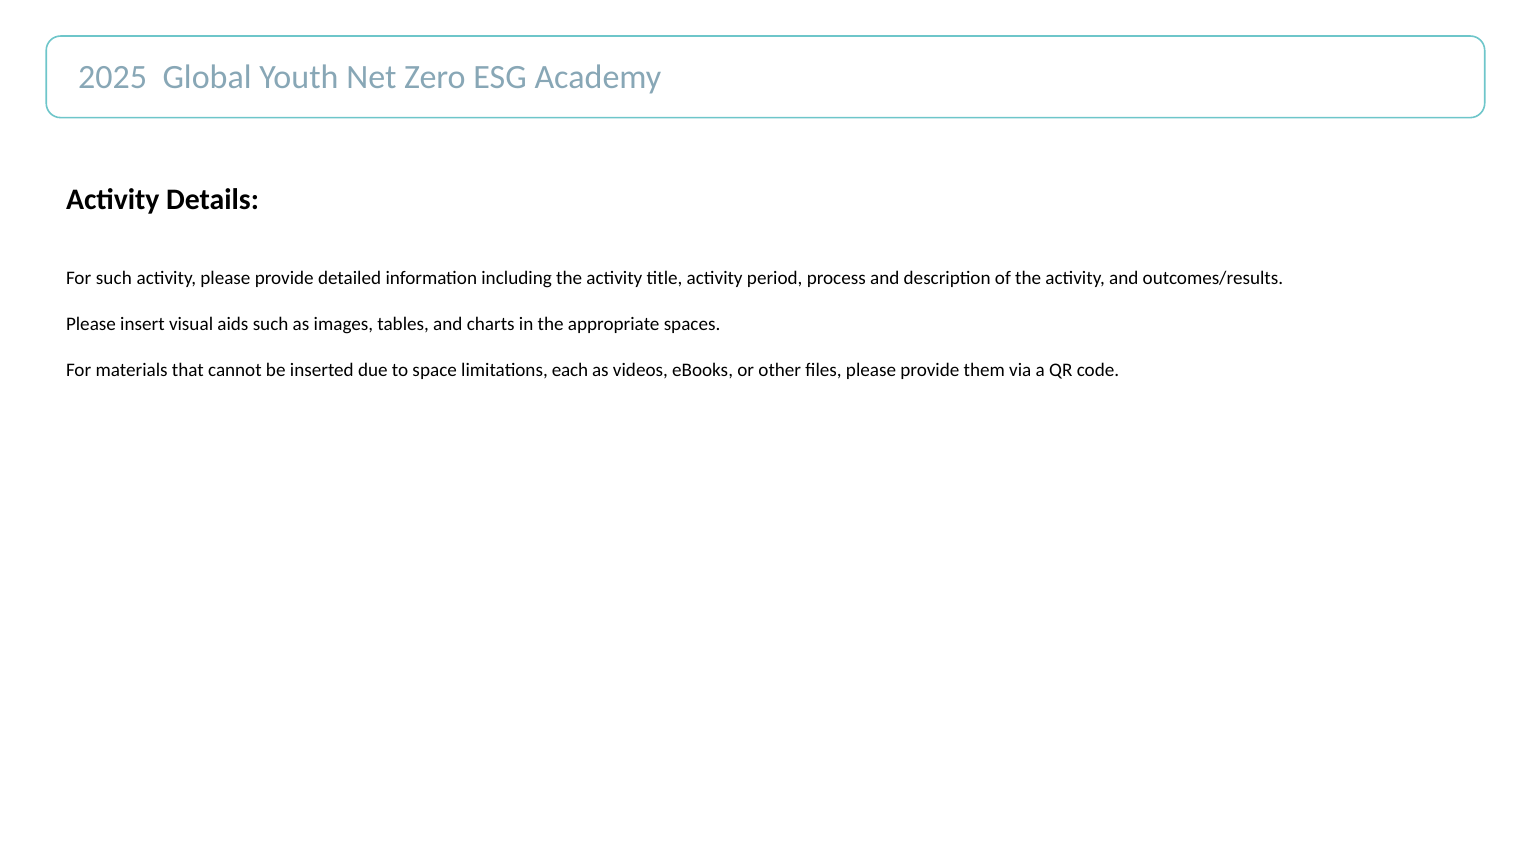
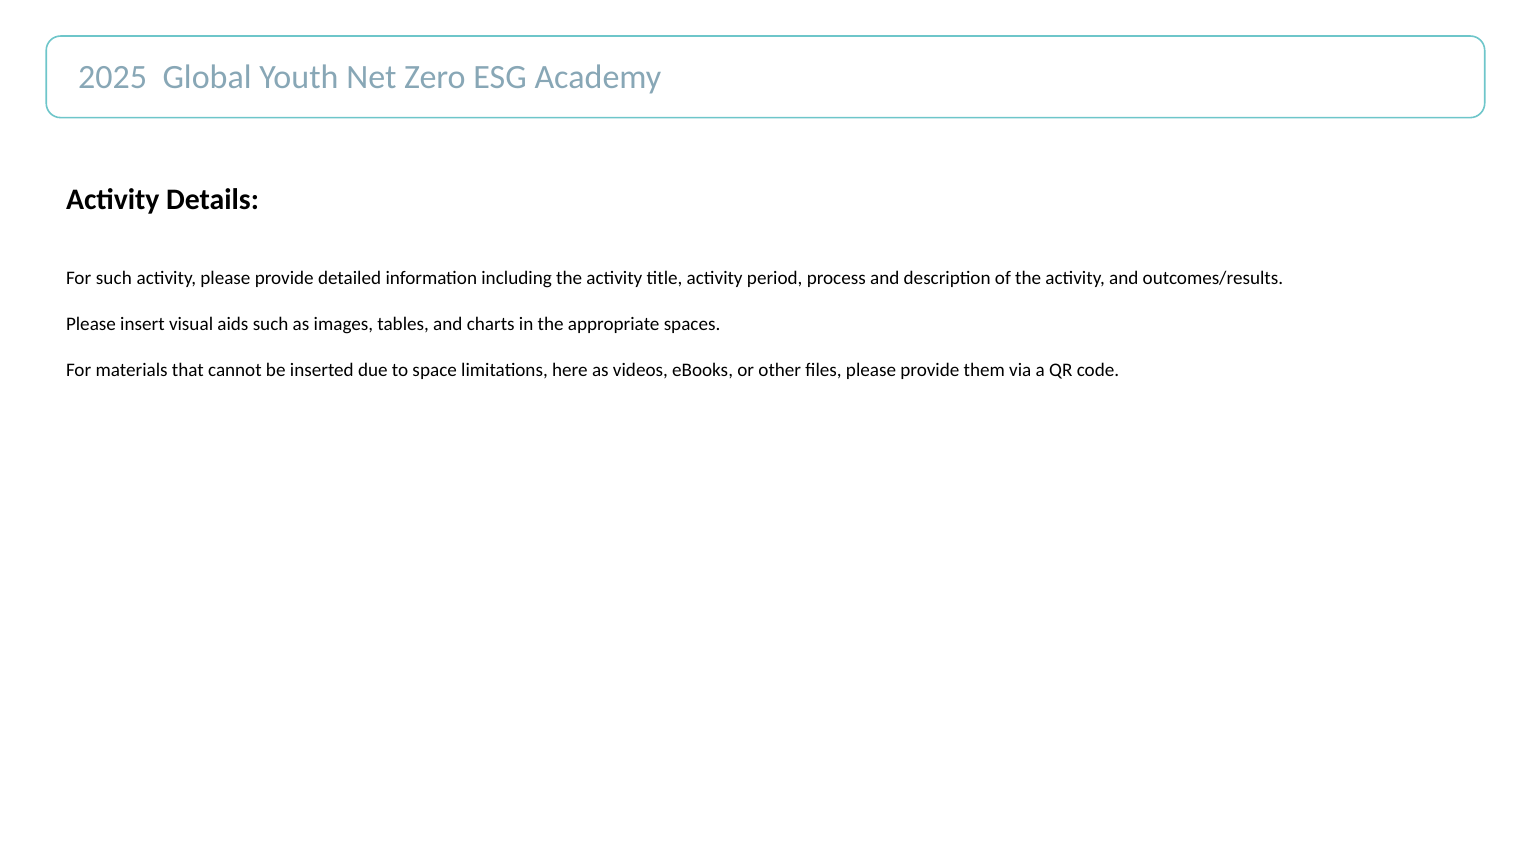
each: each -> here (570, 371)
